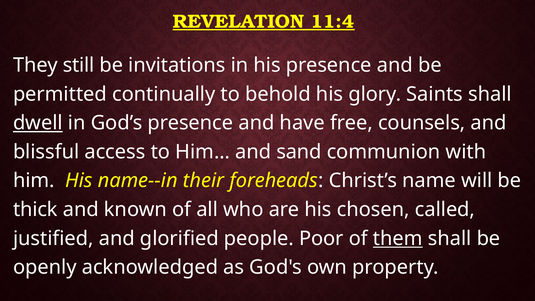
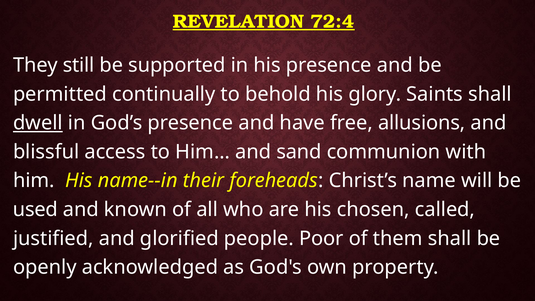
11:4: 11:4 -> 72:4 (332, 22)
invitations: invitations -> supported (177, 65)
counsels: counsels -> allusions (422, 123)
thick: thick -> used (35, 210)
them underline: present -> none (398, 238)
